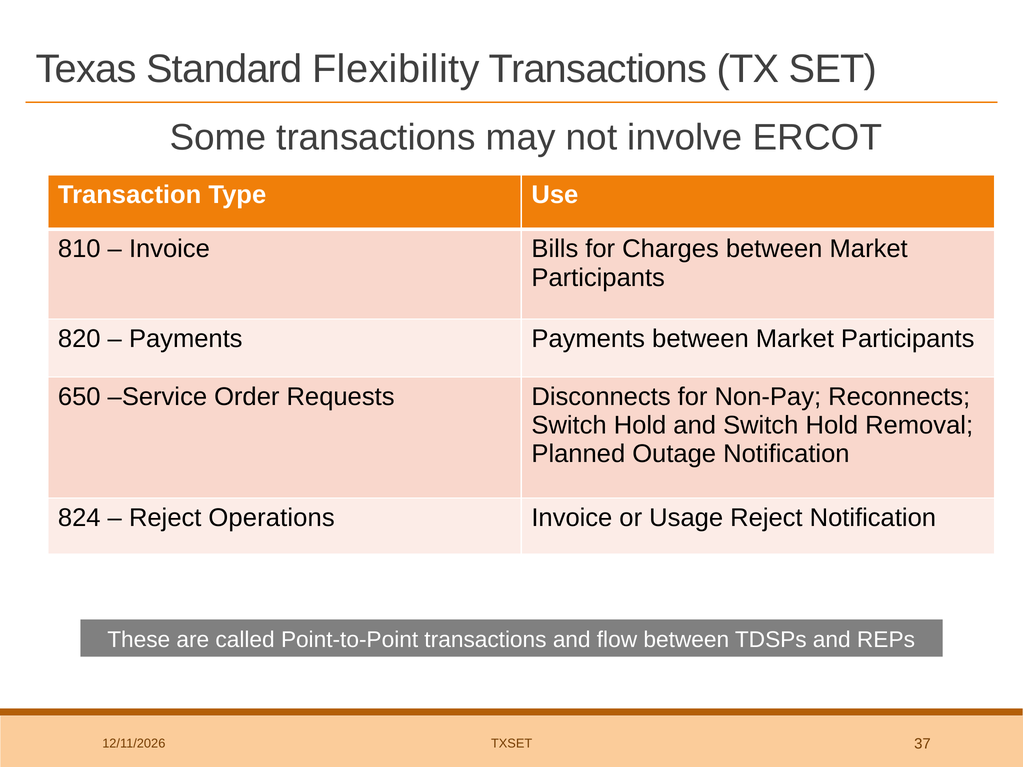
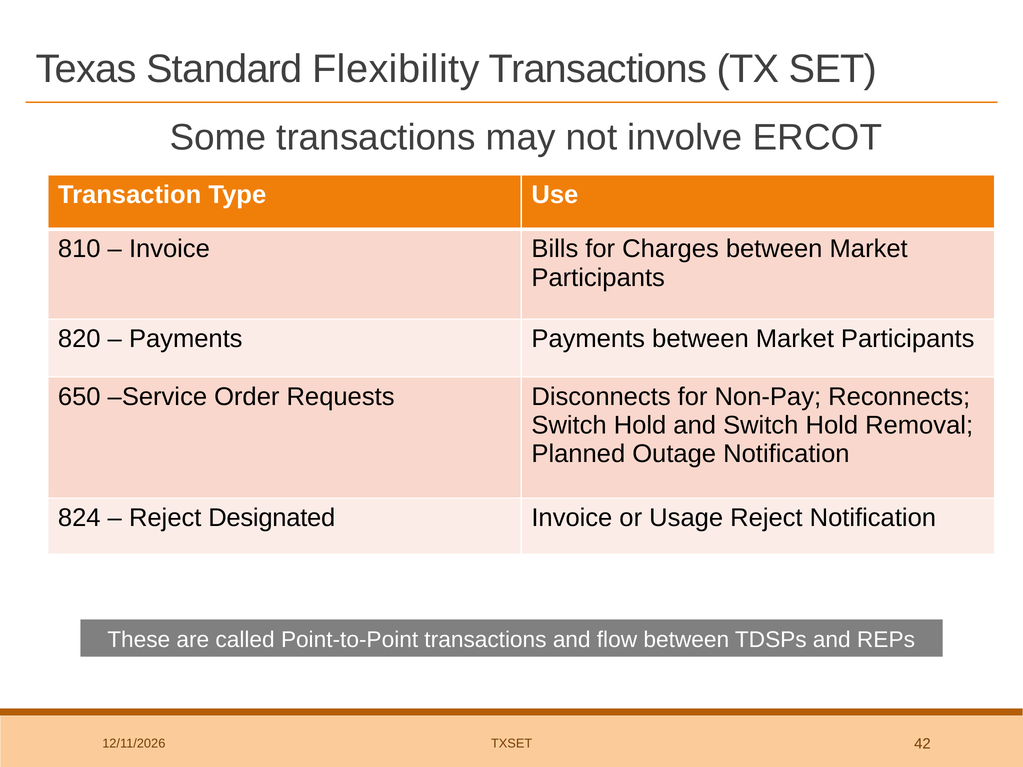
Operations: Operations -> Designated (272, 518)
37: 37 -> 42 (922, 744)
